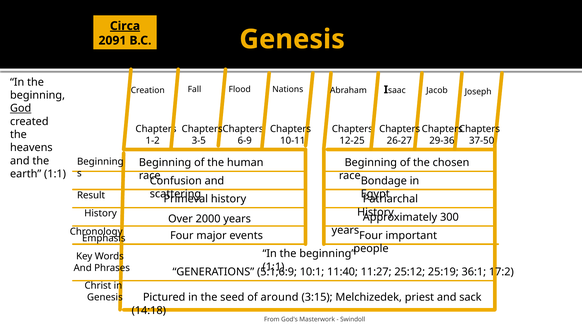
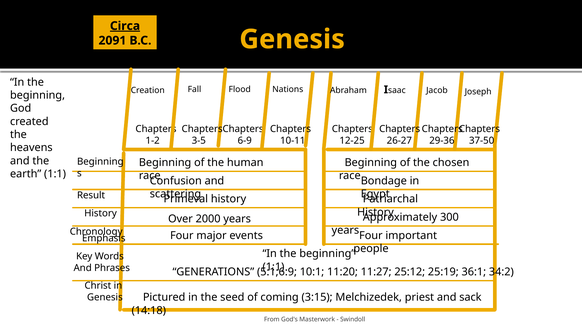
God underline: present -> none (21, 108)
11:40: 11:40 -> 11:20 (343, 271)
17:2: 17:2 -> 34:2 (501, 271)
around: around -> coming (280, 297)
